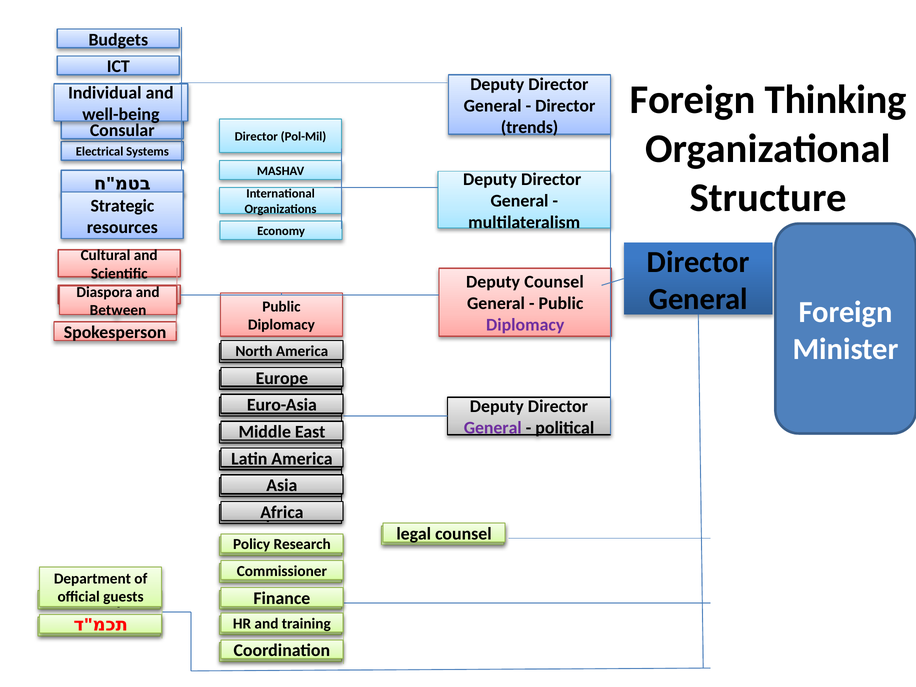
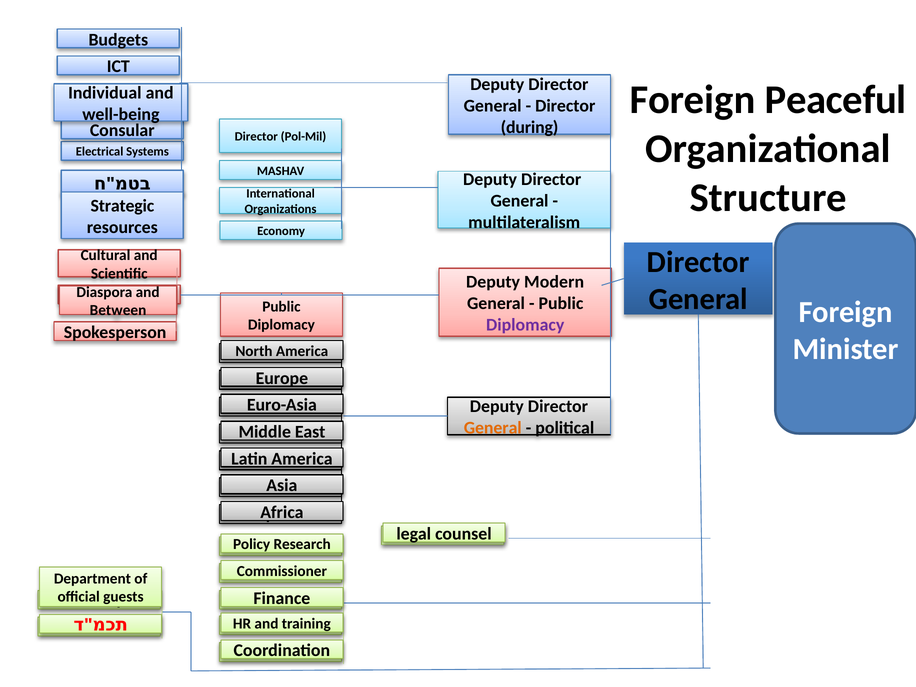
Thinking: Thinking -> Peaceful (836, 100)
trends: trends -> during (530, 127)
Deputy Counsel: Counsel -> Modern (554, 282)
General colour: purple -> orange (493, 428)
